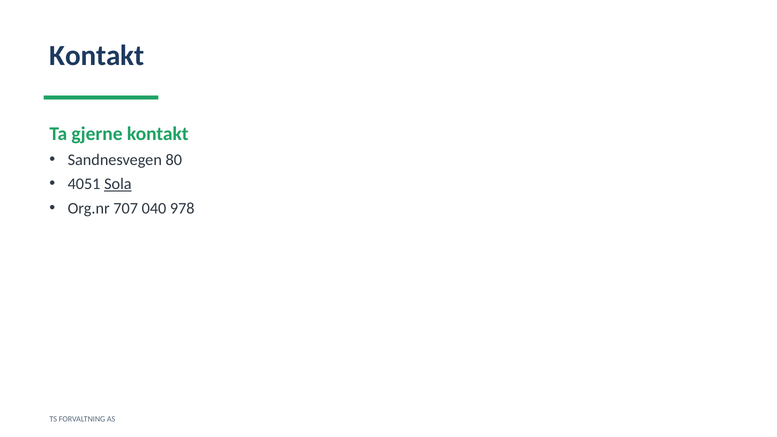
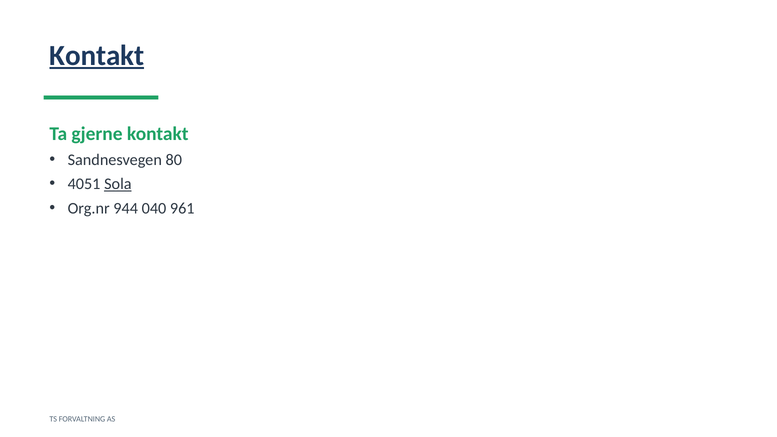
Kontakt underline: none -> present (97, 55)
707: 707 -> 944 (126, 208)
978: 978 -> 961 (182, 208)
